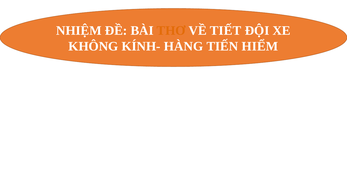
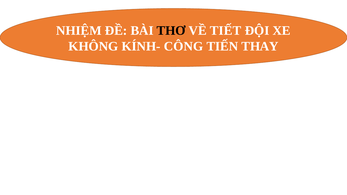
THƠ colour: orange -> black (171, 31)
HÀNG: HÀNG -> CÔNG (184, 46)
HIỂM: HIỂM -> THAY (260, 46)
